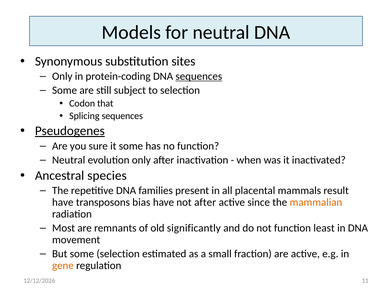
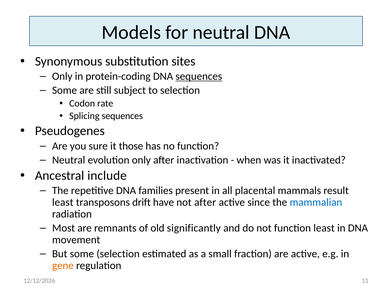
that: that -> rate (105, 103)
Pseudogenes underline: present -> none (70, 131)
it some: some -> those (131, 146)
species: species -> include (107, 175)
have: have -> least (63, 202)
bias: bias -> drift (141, 202)
mammalian colour: orange -> blue (316, 202)
